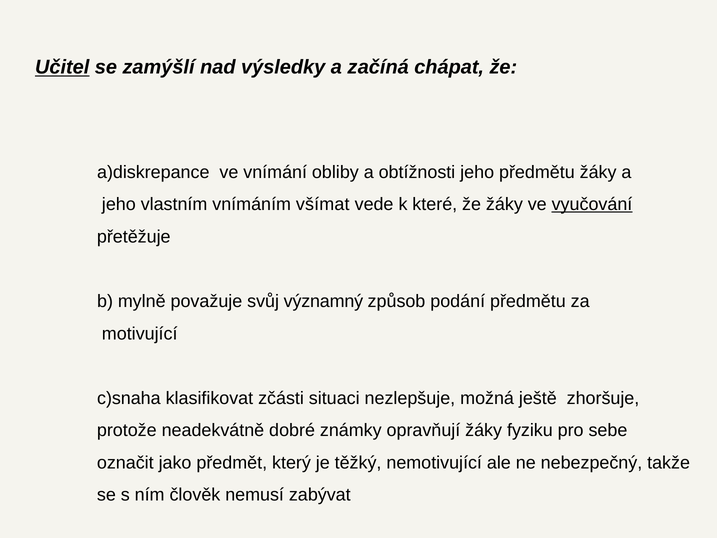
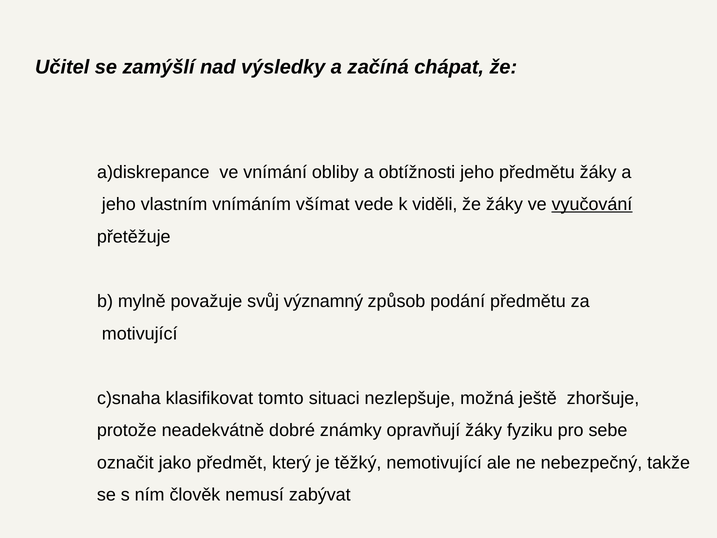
Učitel underline: present -> none (62, 67)
které: které -> viděli (435, 204)
zčásti: zčásti -> tomto (281, 398)
